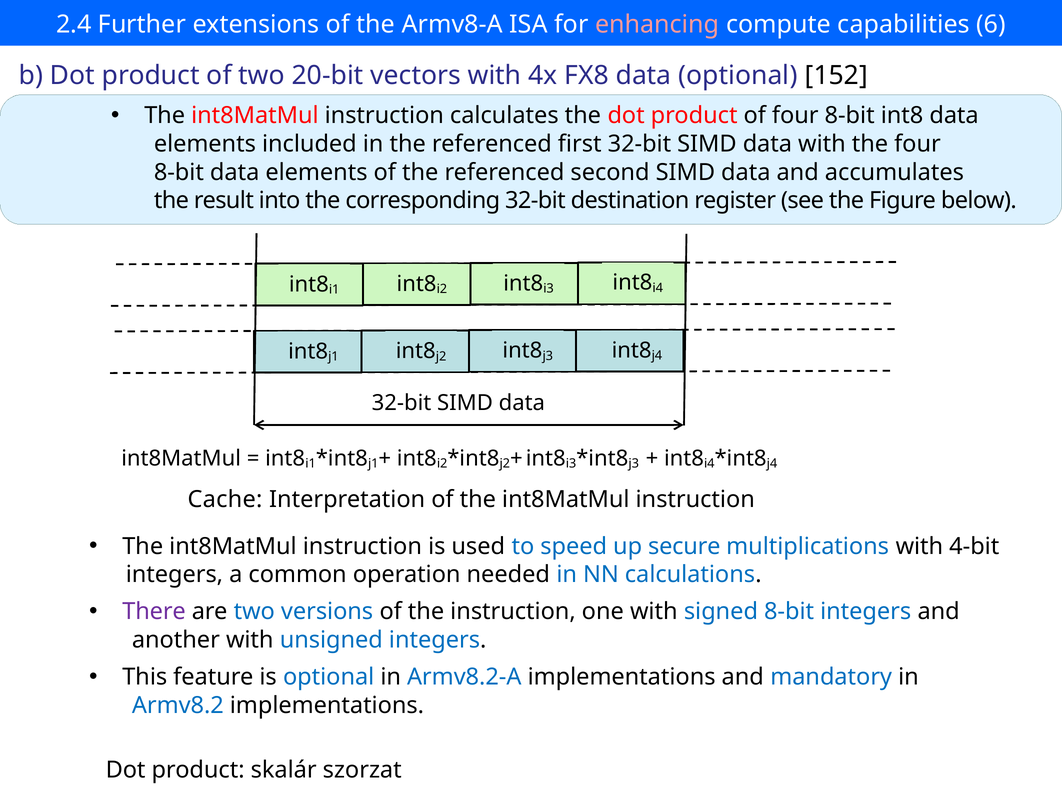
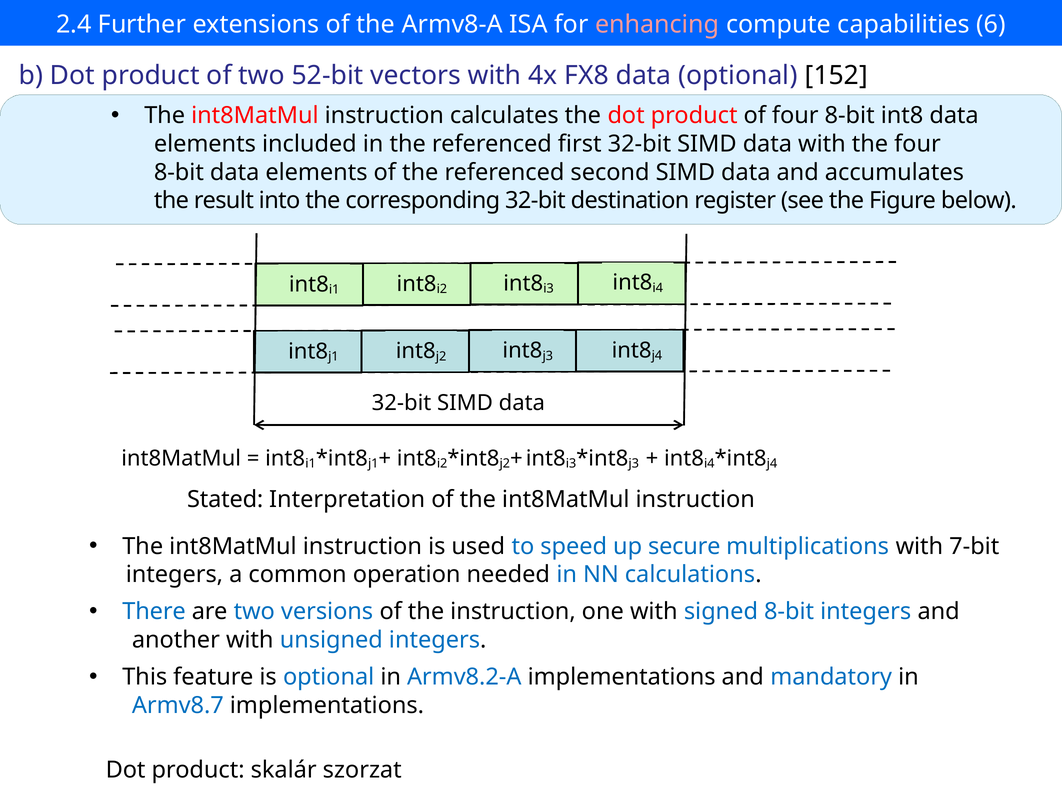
20-bit: 20-bit -> 52-bit (328, 75)
Cache: Cache -> Stated (225, 500)
4-bit: 4-bit -> 7-bit (974, 547)
There colour: purple -> blue (154, 612)
Armv8.2: Armv8.2 -> Armv8.7 (178, 706)
